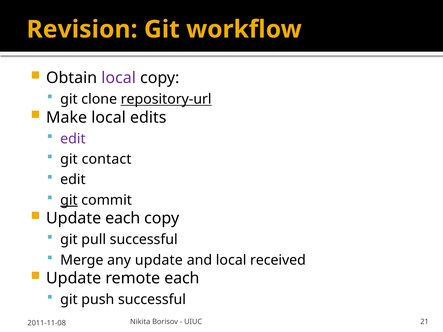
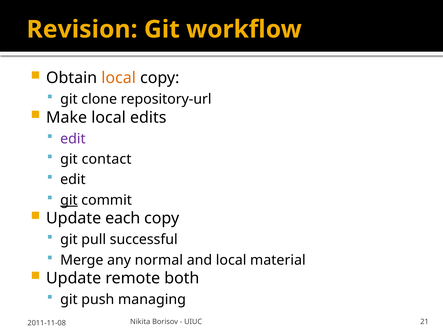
local colour: purple -> orange (119, 78)
repository-url underline: present -> none (166, 99)
any update: update -> normal (159, 260)
received: received -> material (278, 260)
remote each: each -> both (182, 278)
push successful: successful -> managing (152, 300)
